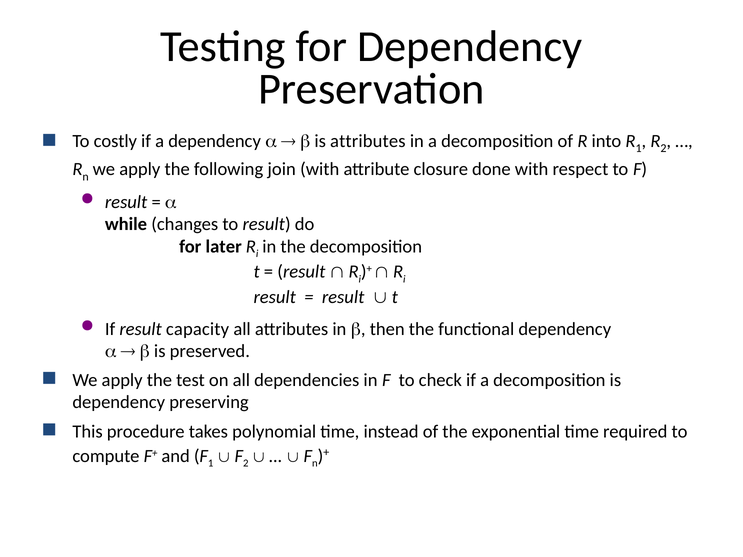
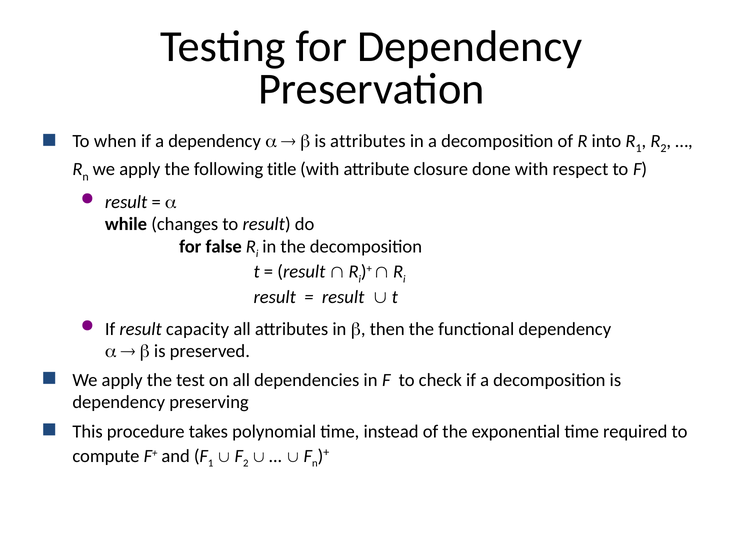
costly: costly -> when (115, 141)
join: join -> title (282, 169)
later: later -> false (224, 247)
